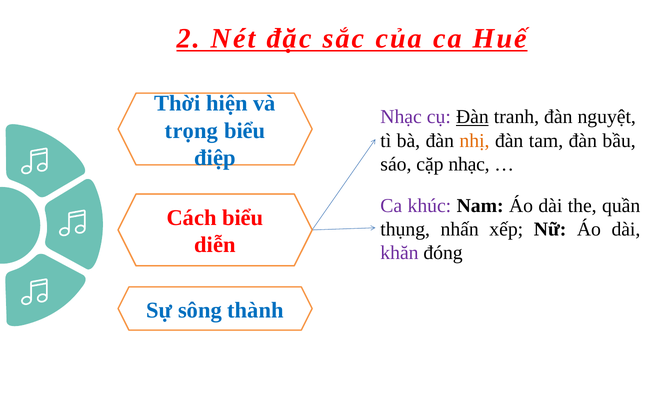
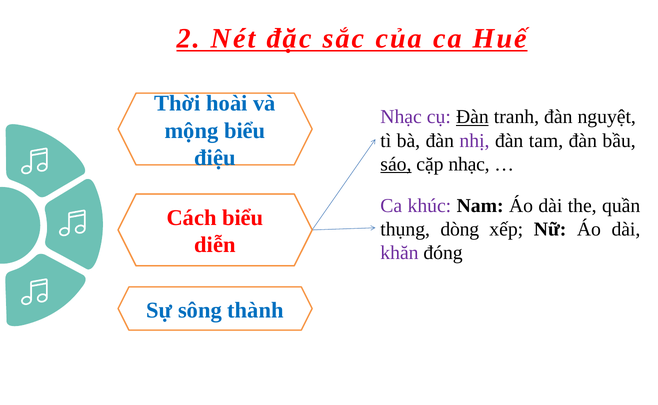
hiện: hiện -> hoài (227, 104)
trọng: trọng -> mộng (192, 131)
nhị colour: orange -> purple (474, 141)
điệp: điệp -> điệu (215, 158)
sáo underline: none -> present (396, 164)
nhấn: nhấn -> dòng (460, 229)
